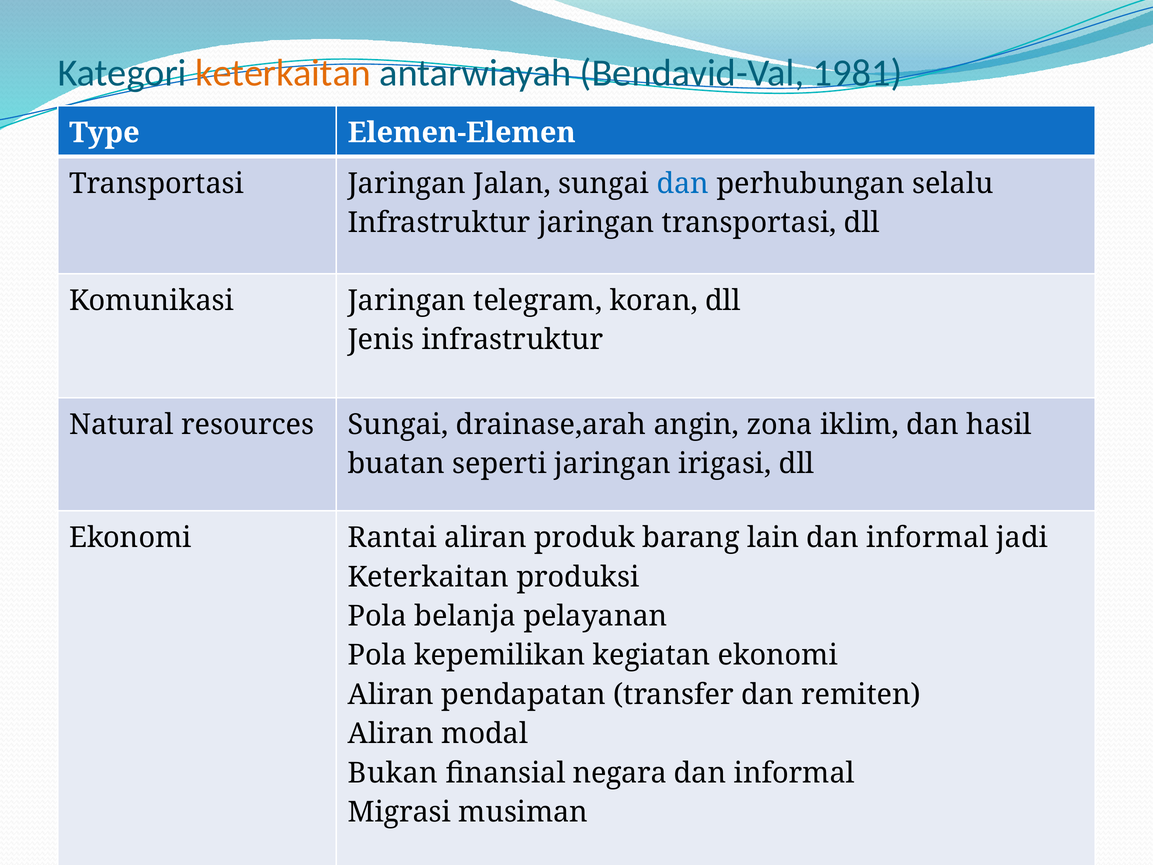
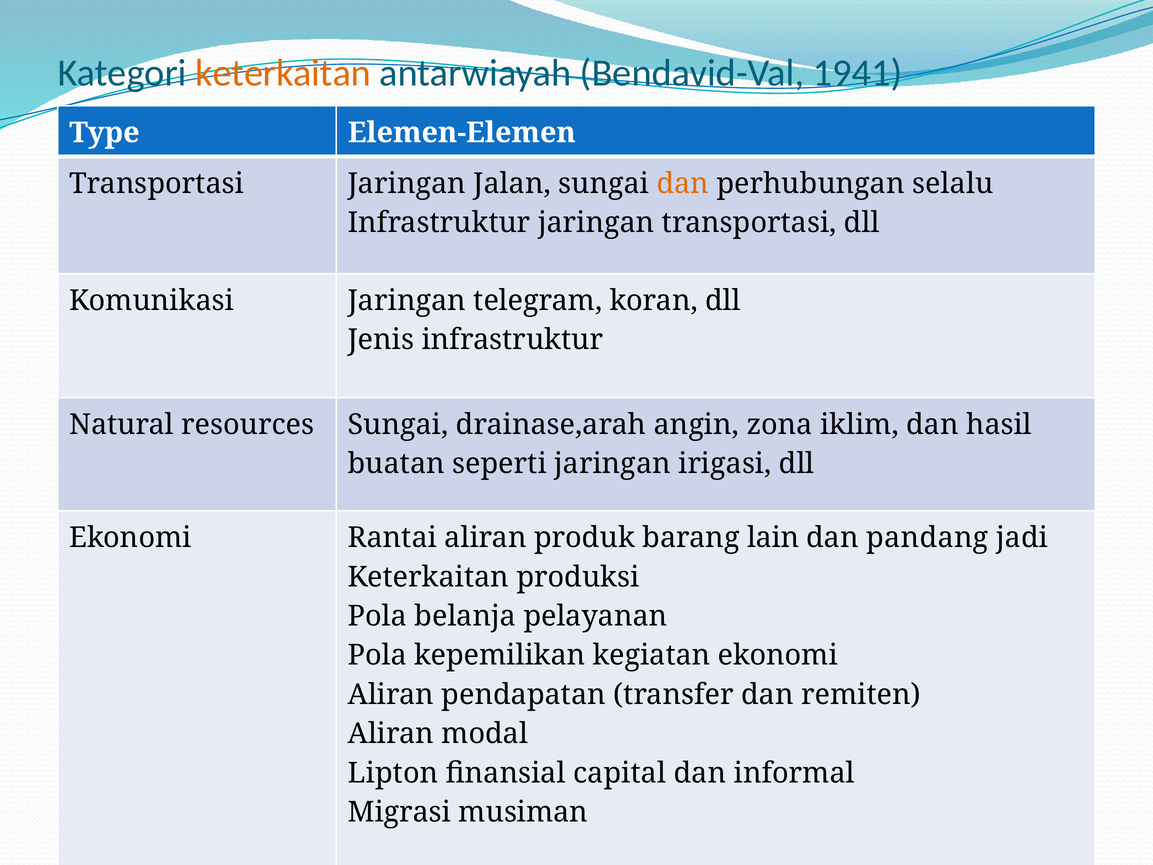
1981: 1981 -> 1941 (858, 73)
dan colour: blue -> orange (683, 183)
informal: informal -> pandang (927, 538)
Bukan: Bukan -> Lipton (393, 773)
negara: negara -> capital (620, 773)
